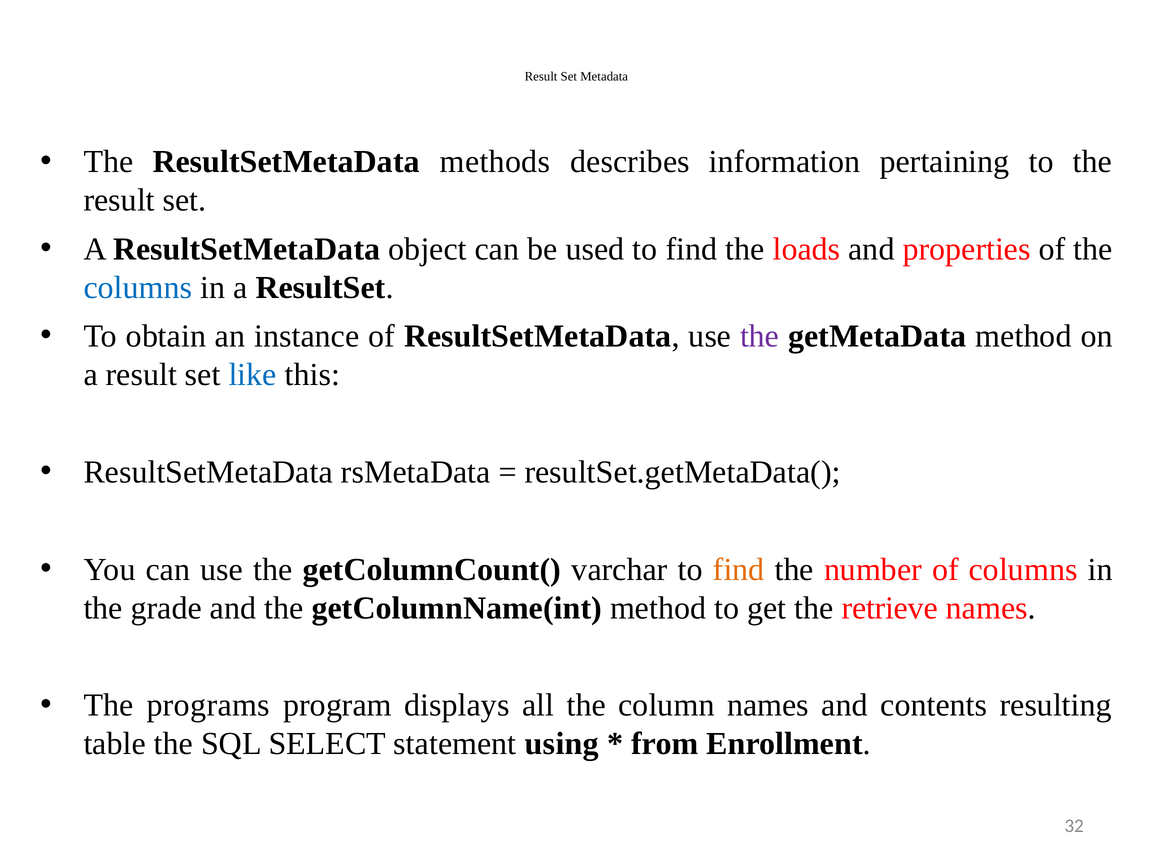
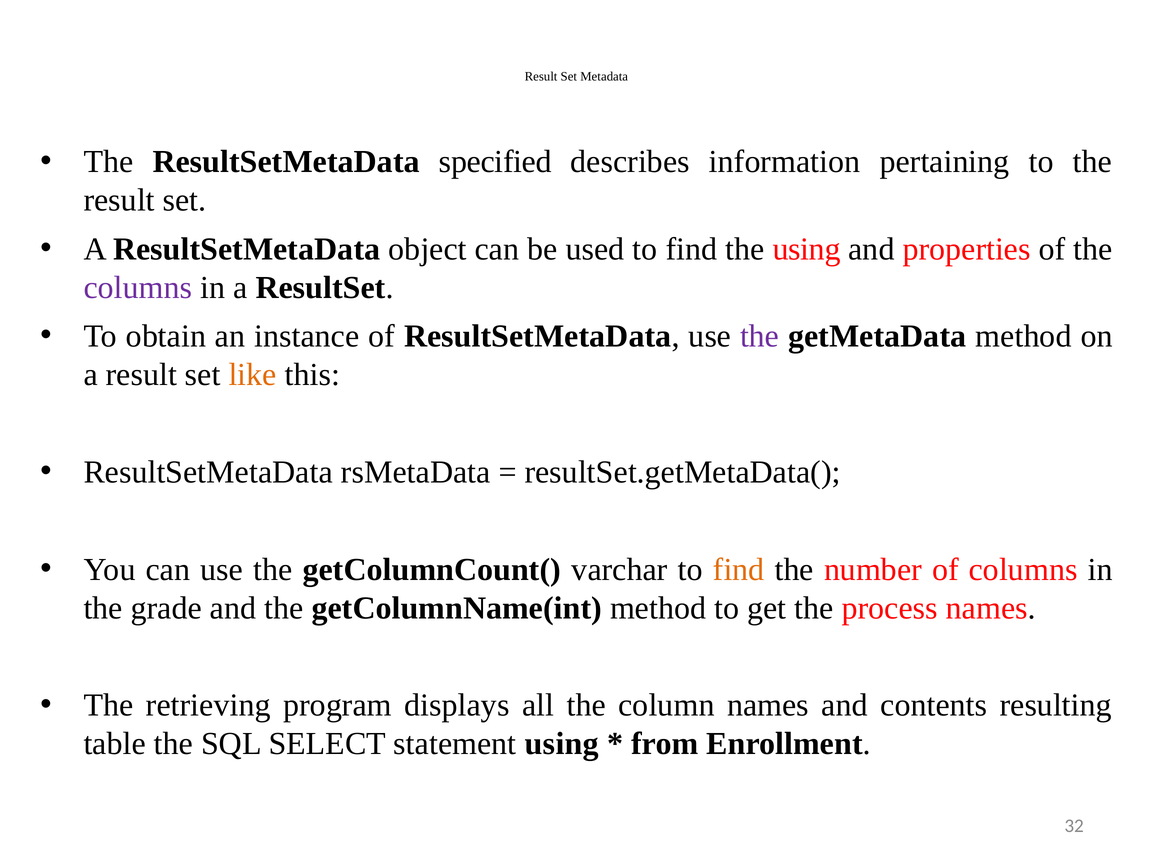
methods: methods -> specified (495, 162)
the loads: loads -> using (807, 249)
columns colour: blue -> purple (138, 287)
like colour: blue -> orange (253, 374)
retrieve: retrieve -> process (890, 608)
programs: programs -> retrieving (208, 705)
